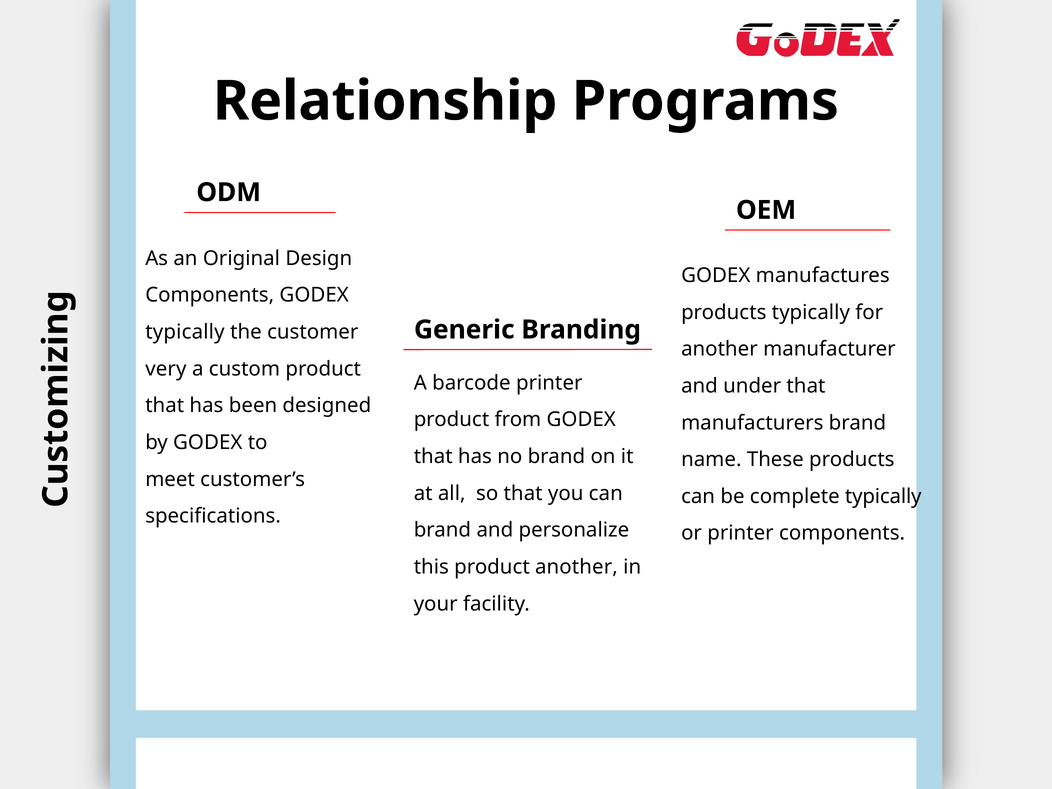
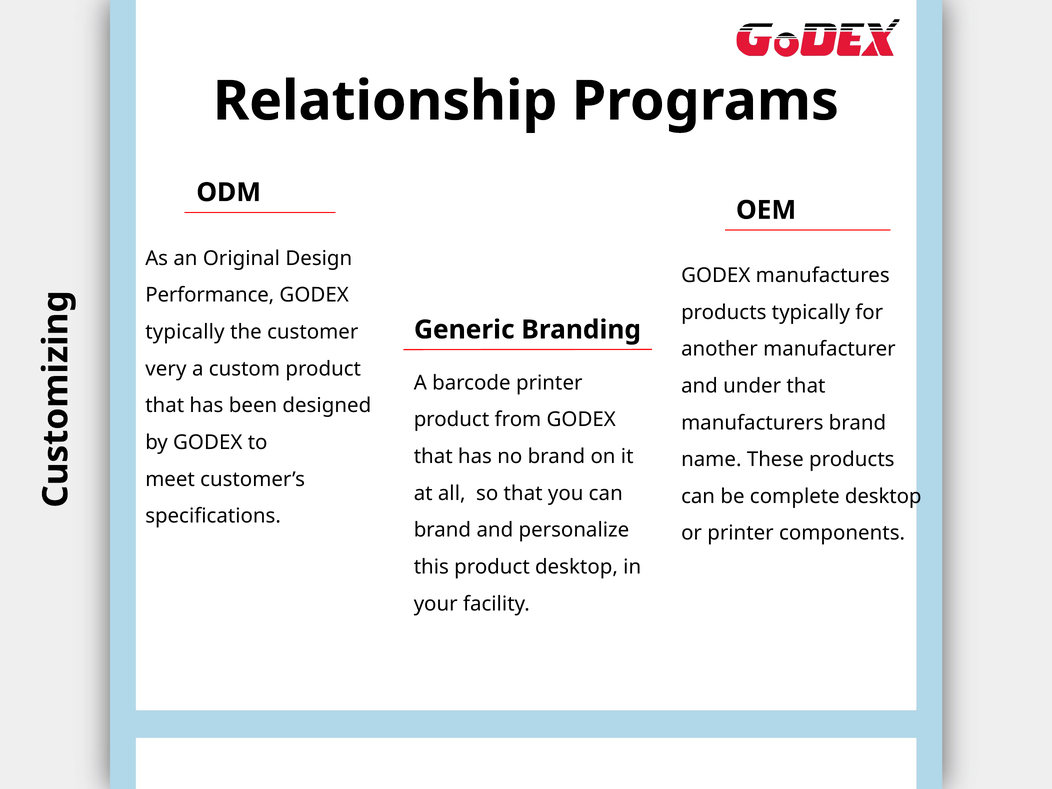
Components: Components -> Performance (210, 295)
complete typically: typically -> desktop (883, 496)
product another: another -> desktop (576, 567)
